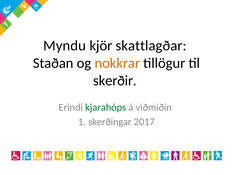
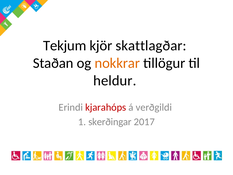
Myndu: Myndu -> Tekjum (65, 46)
skerðir: skerðir -> heldur (115, 81)
kjarahóps colour: green -> red (106, 107)
viðmiðin: viðmiðin -> verðgildi (154, 107)
